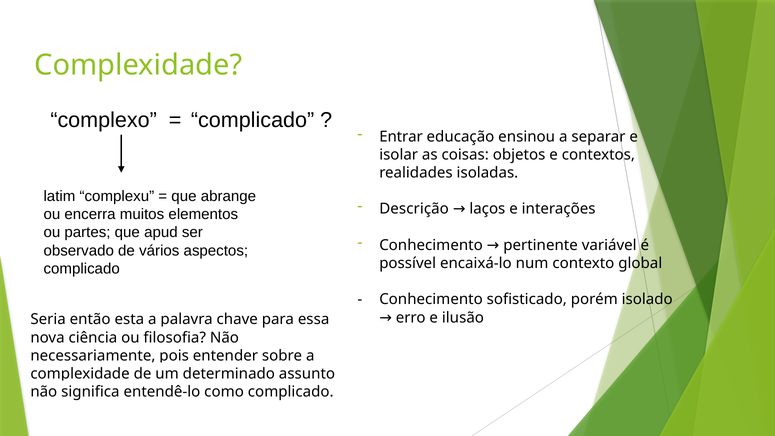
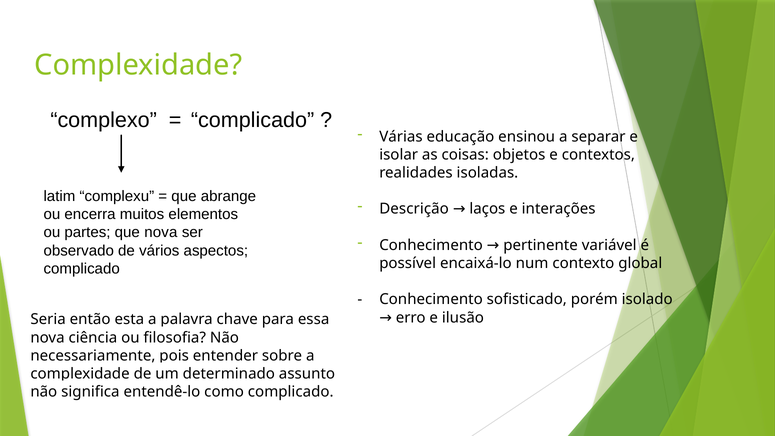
Entrar: Entrar -> Várias (401, 137)
que apud: apud -> nova (161, 232)
